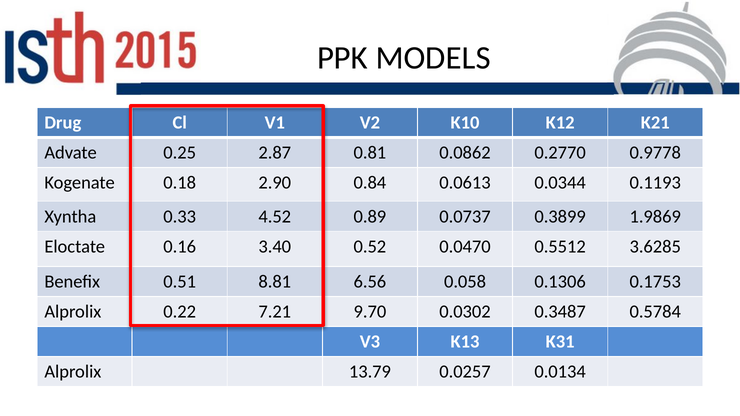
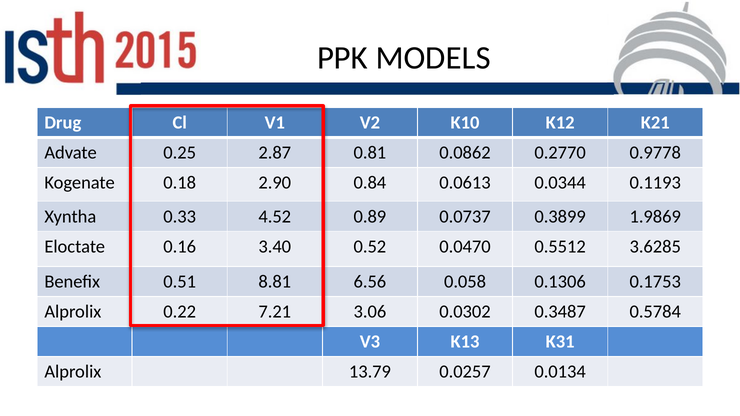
9.70: 9.70 -> 3.06 (370, 312)
